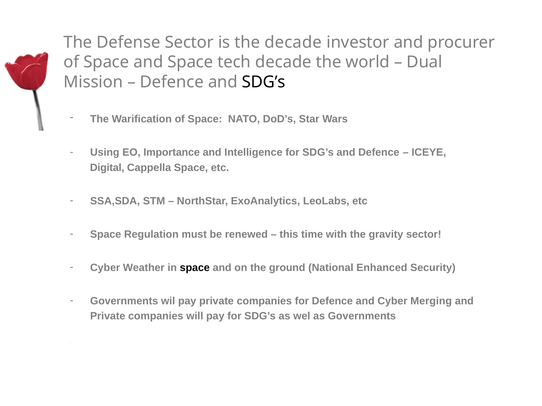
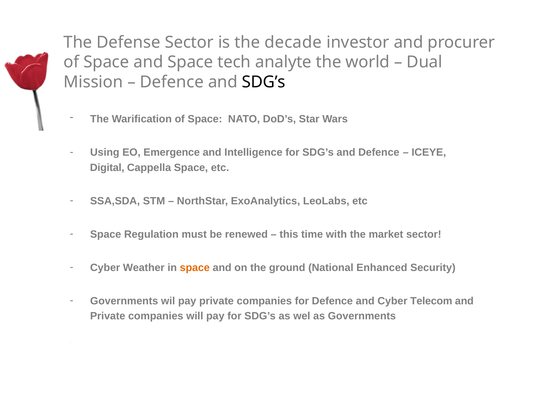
tech decade: decade -> analyte (283, 62)
Importance: Importance -> Emergence (172, 153)
gravity: gravity -> market (386, 235)
space colour: black -> orange (195, 268)
Merging: Merging -> Telecom (431, 301)
